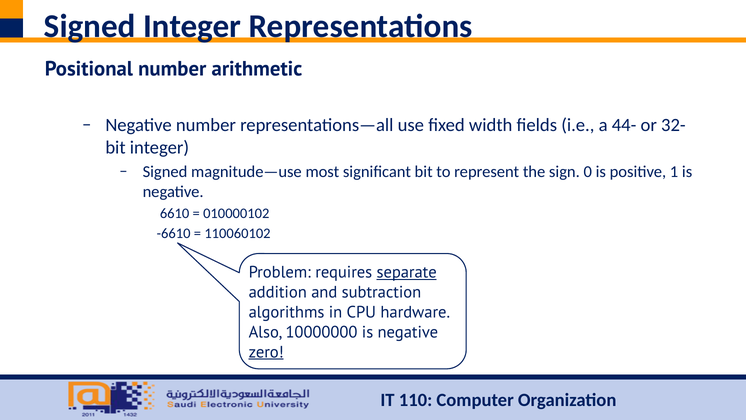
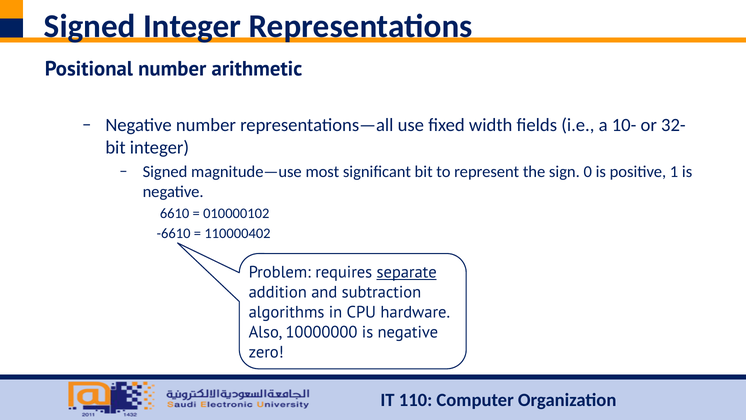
44-: 44- -> 10- (624, 125)
110060102: 110060102 -> 110000402 (237, 233)
zero underline: present -> none (266, 352)
